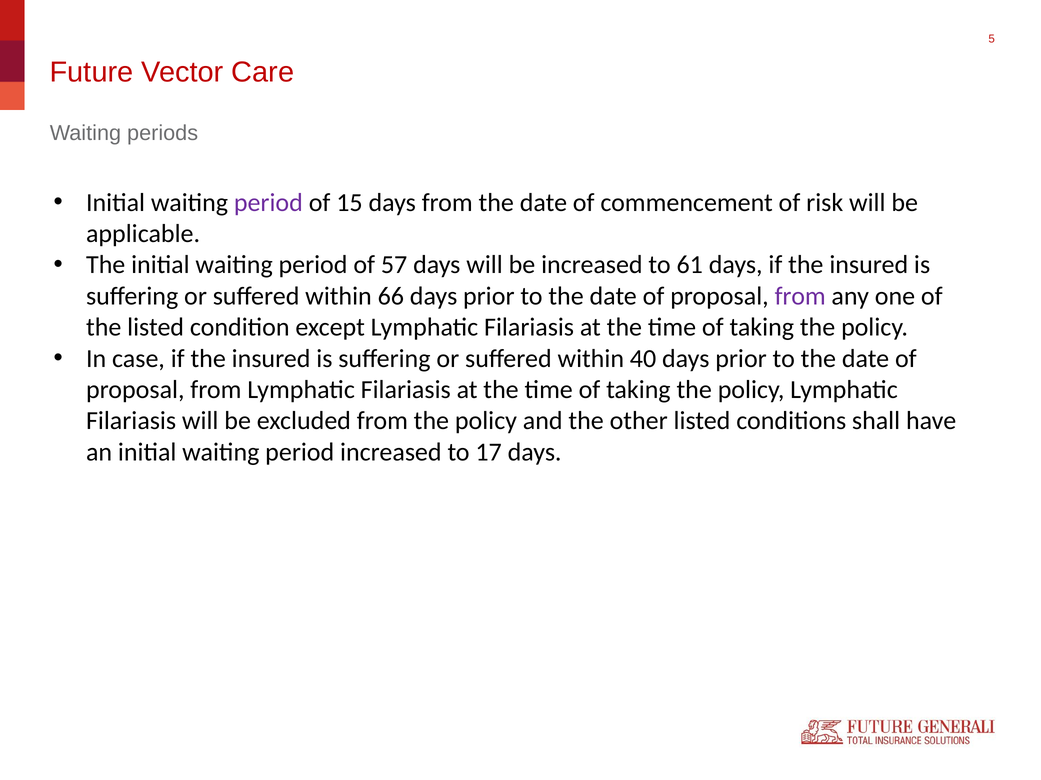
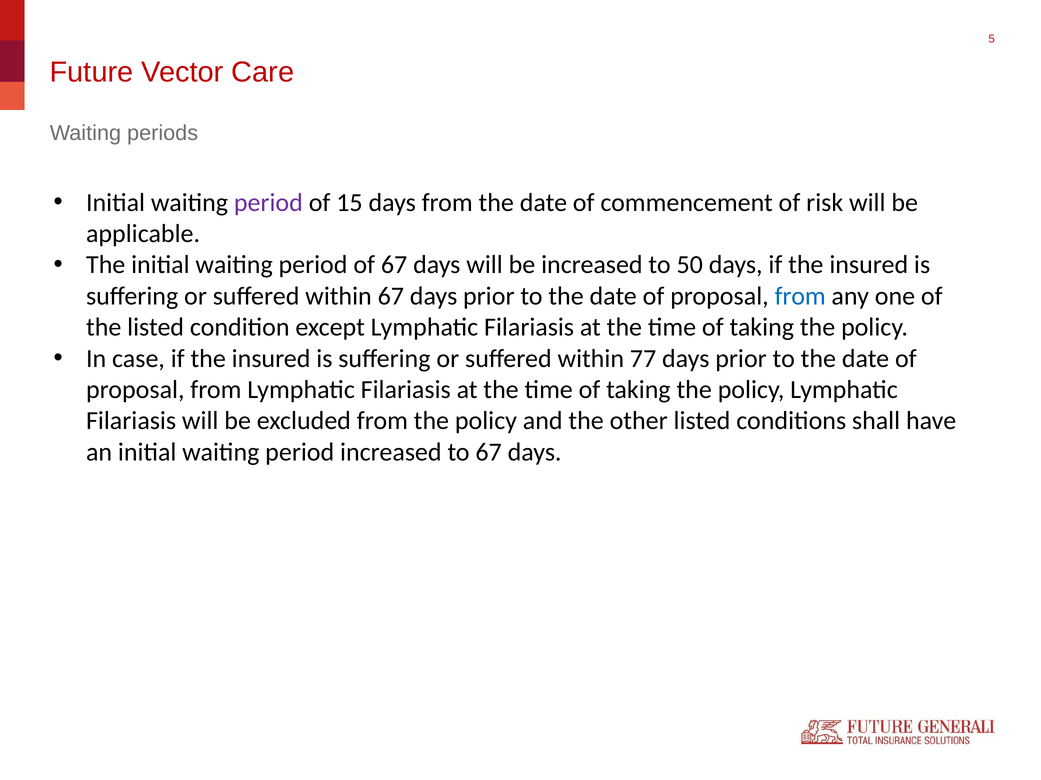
of 57: 57 -> 67 (394, 265)
61: 61 -> 50 (690, 265)
within 66: 66 -> 67 (391, 296)
from colour: purple -> blue (800, 296)
40: 40 -> 77 (643, 359)
to 17: 17 -> 67 (489, 452)
